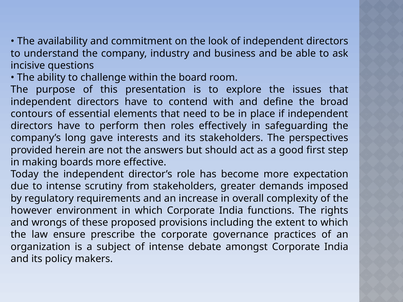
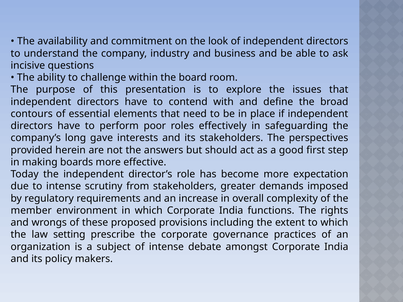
then: then -> poor (155, 126)
however: however -> member (31, 211)
ensure: ensure -> setting (69, 235)
